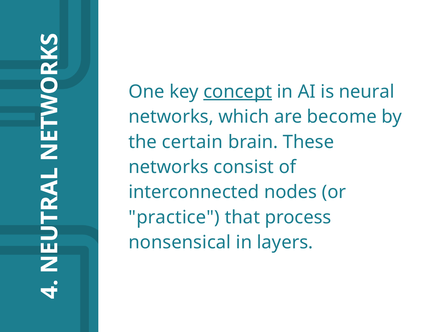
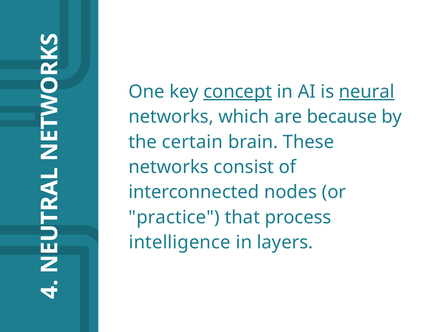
neural underline: none -> present (367, 92)
become: become -> because (342, 117)
nonsensical: nonsensical -> intelligence (180, 242)
